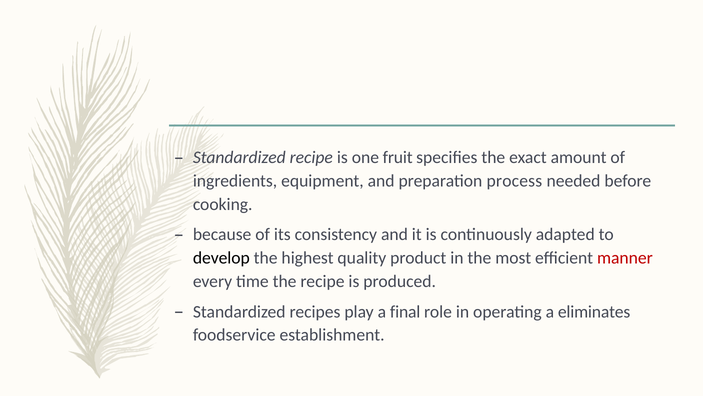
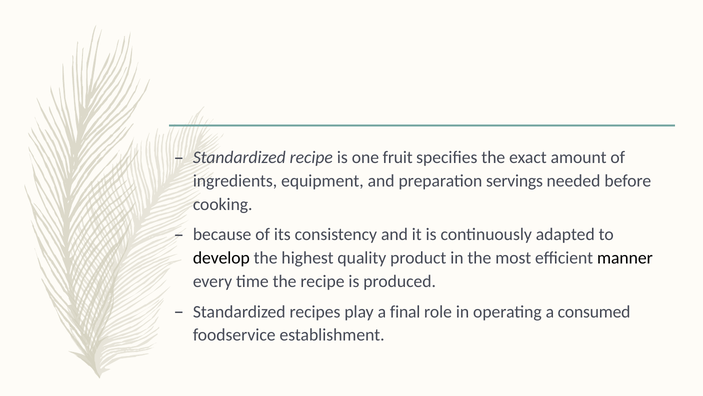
process: process -> servings (515, 181)
manner colour: red -> black (625, 258)
eliminates: eliminates -> consumed (594, 311)
